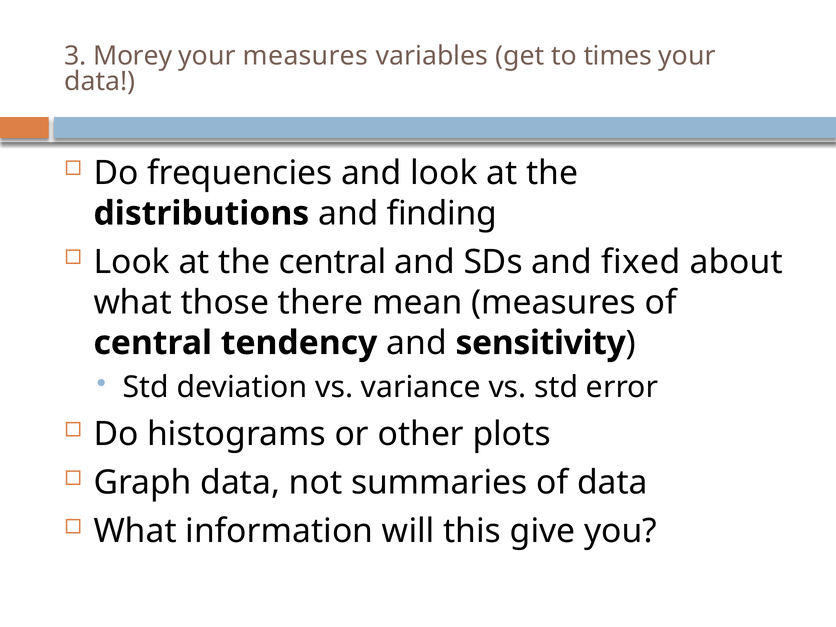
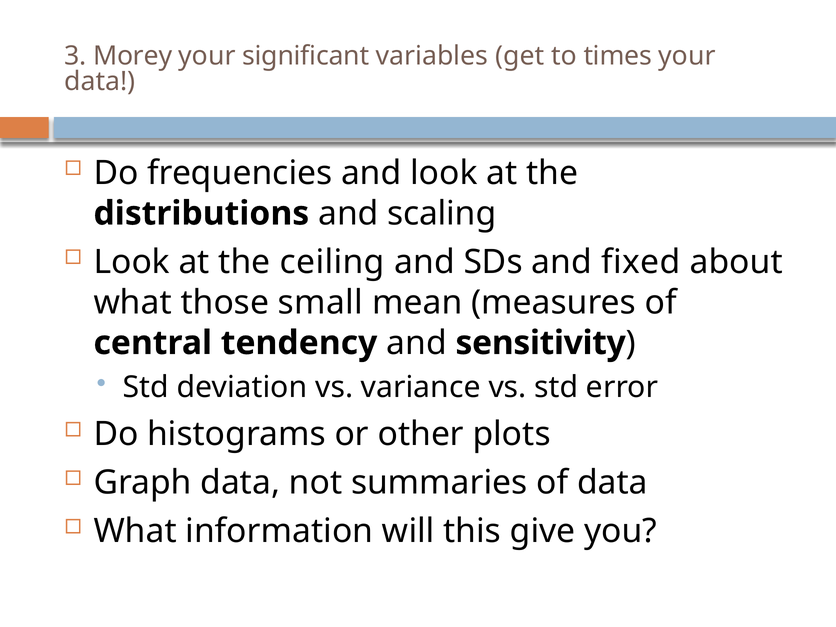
your measures: measures -> significant (306, 56)
finding: finding -> scaling (442, 213)
the central: central -> ceiling (332, 262)
there: there -> small (320, 302)
